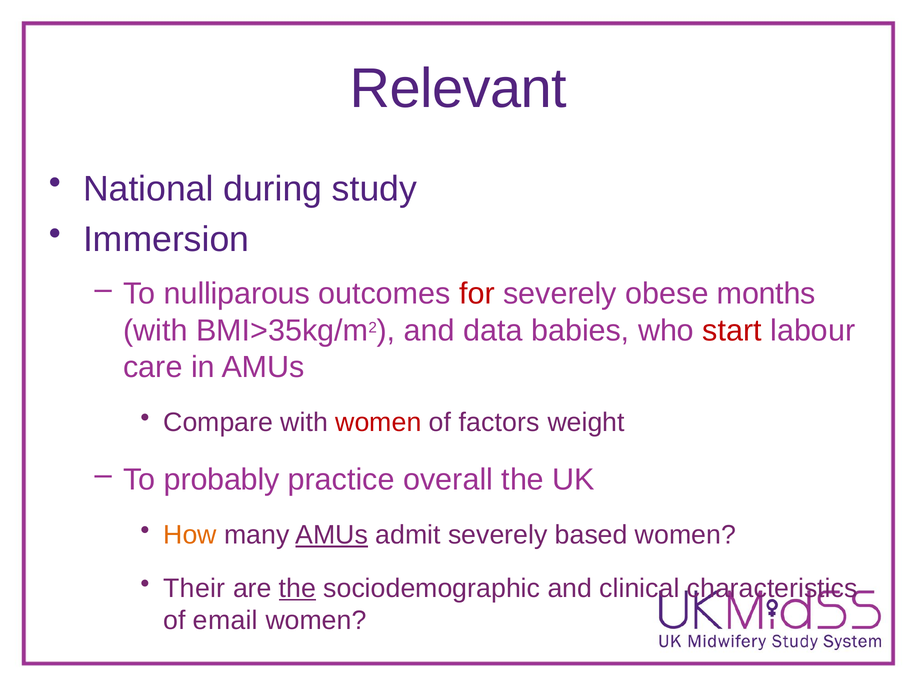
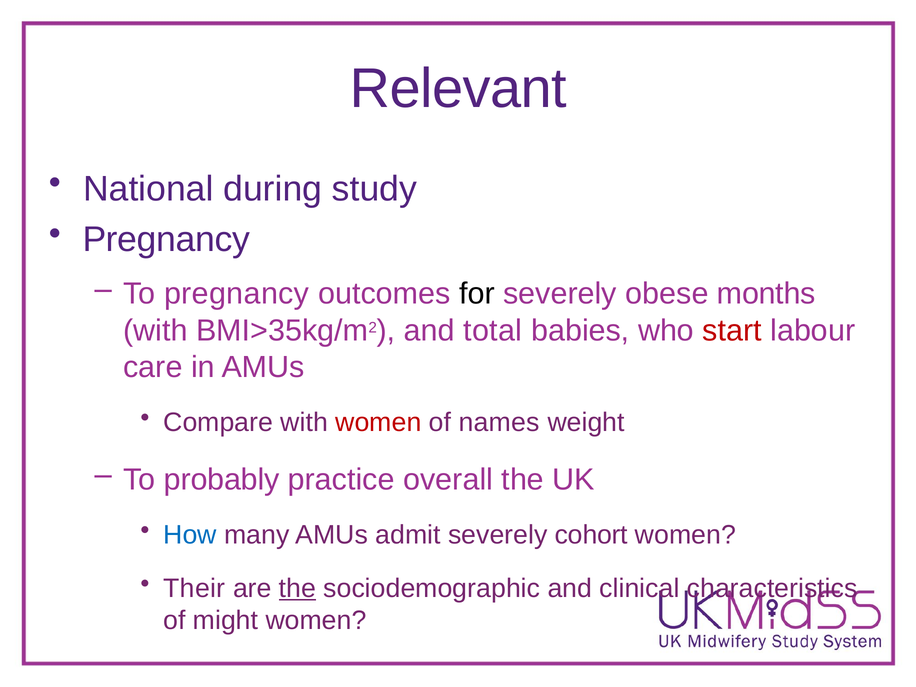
Immersion: Immersion -> Pregnancy (166, 240)
To nulliparous: nulliparous -> pregnancy (237, 294)
for colour: red -> black (477, 294)
data: data -> total (493, 330)
factors: factors -> names (499, 423)
How colour: orange -> blue (190, 535)
AMUs underline: present -> none (332, 535)
based: based -> cohort (591, 535)
email: email -> might (226, 620)
